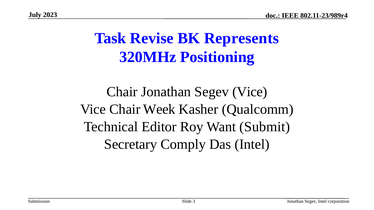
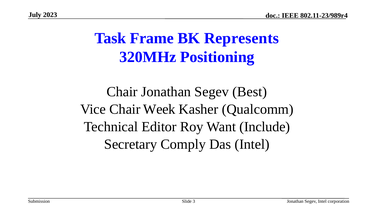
Revise: Revise -> Frame (152, 38)
Segev Vice: Vice -> Best (250, 92)
Submit: Submit -> Include (265, 127)
